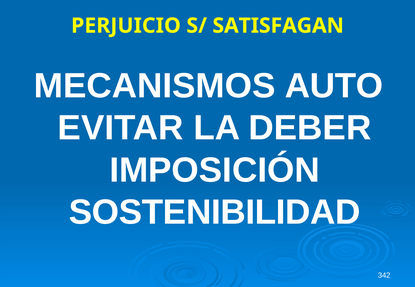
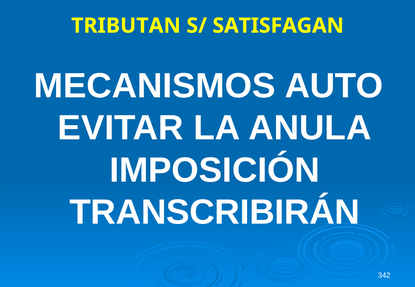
PERJUICIO: PERJUICIO -> TRIBUTAN (126, 26)
DEBER: DEBER -> ANULA (310, 128)
SOSTENIBILIDAD: SOSTENIBILIDAD -> TRANSCRIBIRÁN (215, 212)
